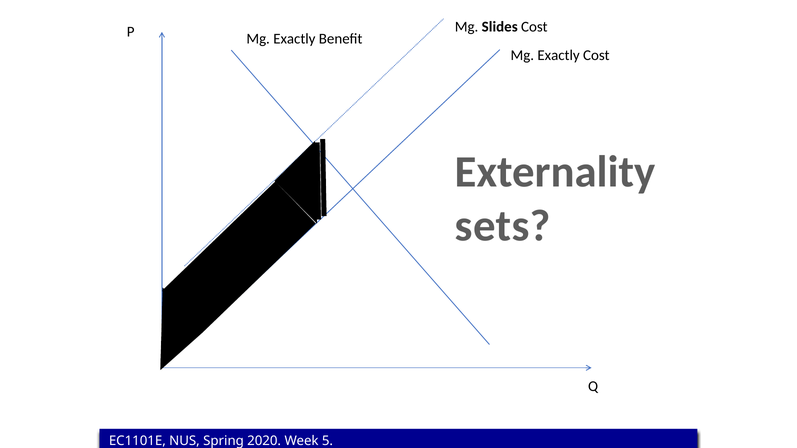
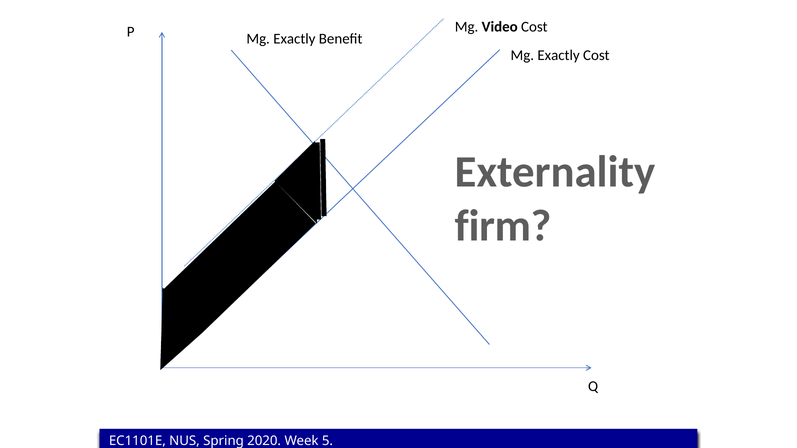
Slides: Slides -> Video (500, 27)
sets: sets -> firm (503, 226)
